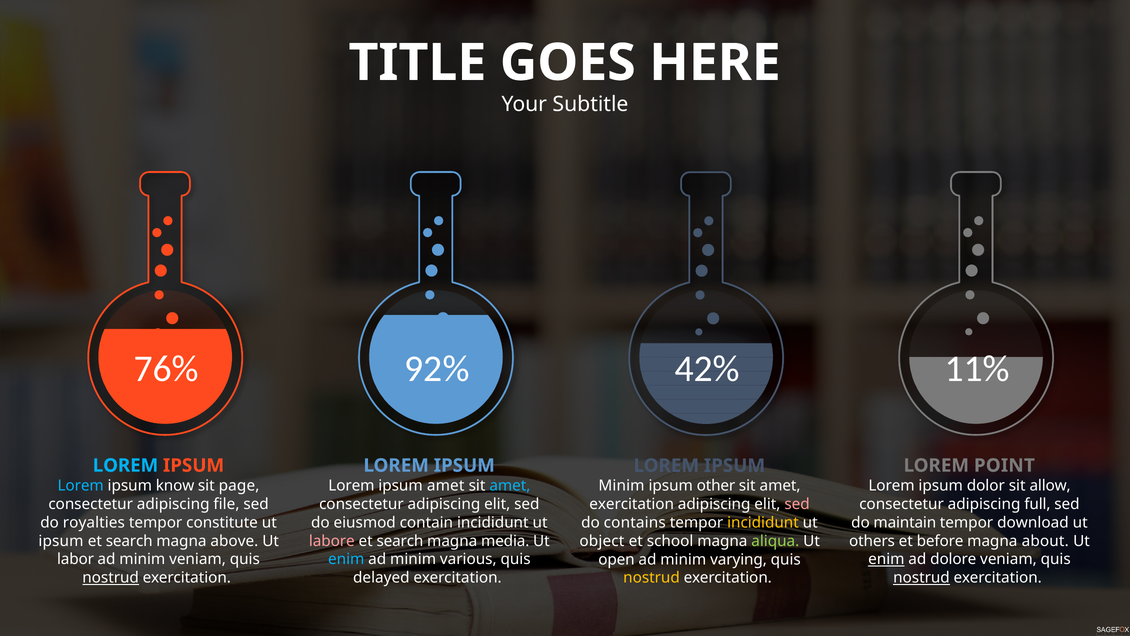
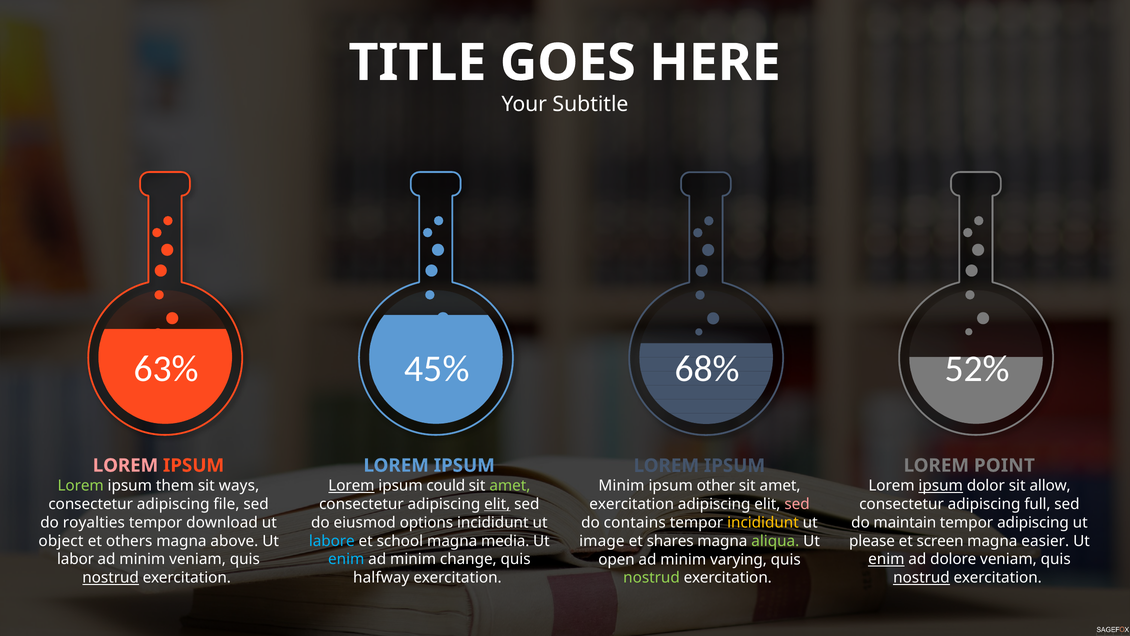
76%: 76% -> 63% (166, 368)
92%: 92% -> 45% (437, 368)
11%: 11% -> 52% (977, 368)
42%: 42% -> 68% (707, 369)
LOREM colour: light blue -> pink (126, 465)
Lorem colour: light blue -> light green (81, 485)
know: know -> them (175, 485)
page: page -> ways (239, 485)
Lorem underline: none -> present (351, 485)
ipsum amet: amet -> could (446, 485)
amet colour: light blue -> light green (510, 485)
ipsum underline: none -> present (941, 485)
elit underline: none -> present (497, 504)
constitute: constitute -> download (222, 522)
contain: contain -> options (426, 522)
tempor download: download -> adipiscing (1033, 522)
ipsum: ipsum -> object (61, 541)
search: search -> others (129, 541)
labore colour: pink -> light blue (332, 541)
search: search -> school (400, 541)
others: others -> please (872, 541)
before: before -> screen (940, 541)
about: about -> easier (1045, 541)
object: object -> image (602, 541)
school: school -> shares (670, 541)
various: various -> change (468, 559)
delayed: delayed -> halfway (381, 577)
nostrud colour: yellow -> light green (652, 578)
